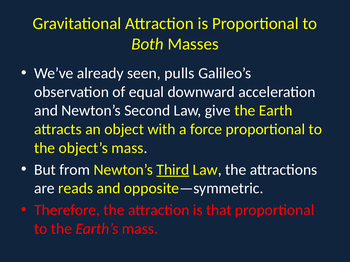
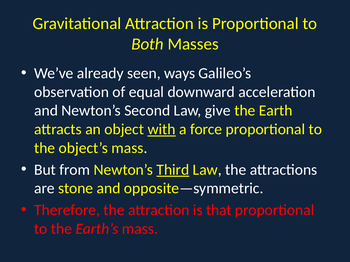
pulls: pulls -> ways (180, 73)
with underline: none -> present (162, 129)
reads: reads -> stone (76, 189)
